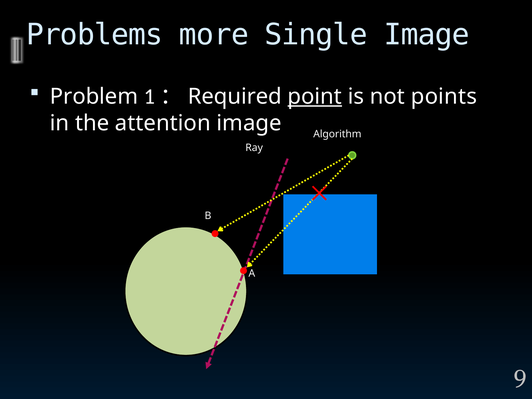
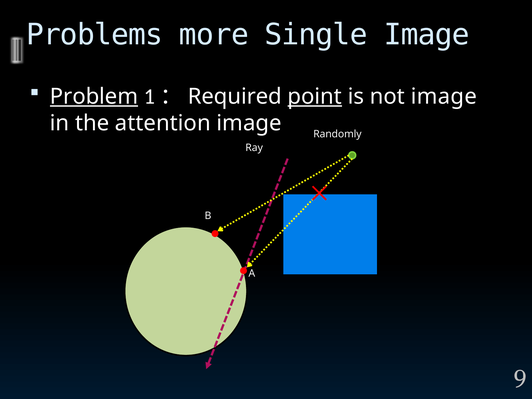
Problem underline: none -> present (94, 96)
not points: points -> image (444, 96)
Algorithm: Algorithm -> Randomly (337, 134)
